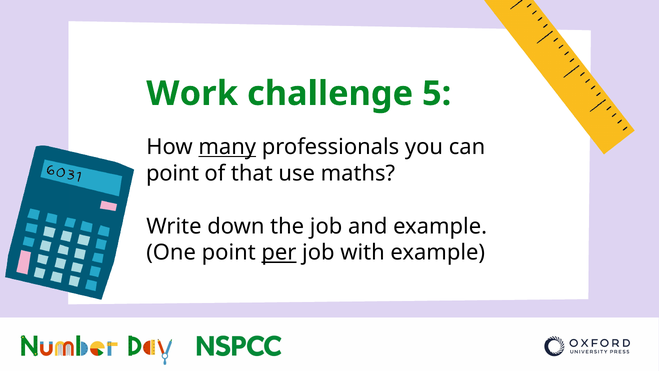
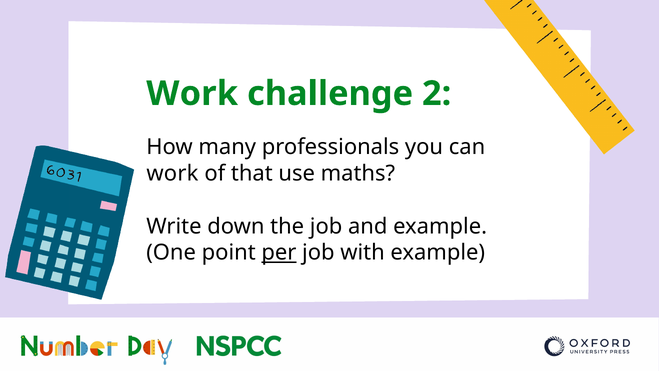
5: 5 -> 2 (437, 94)
many underline: present -> none (227, 147)
point: point -> work (172, 173)
